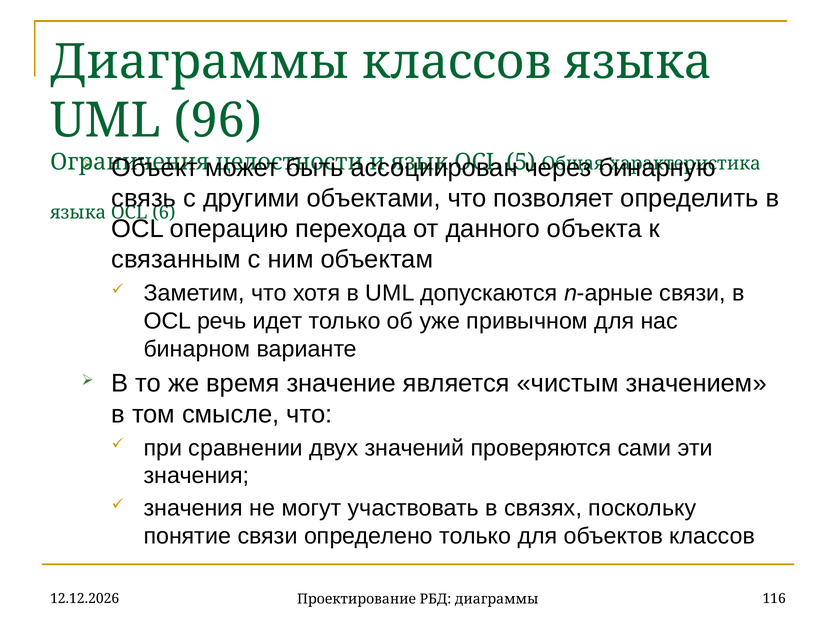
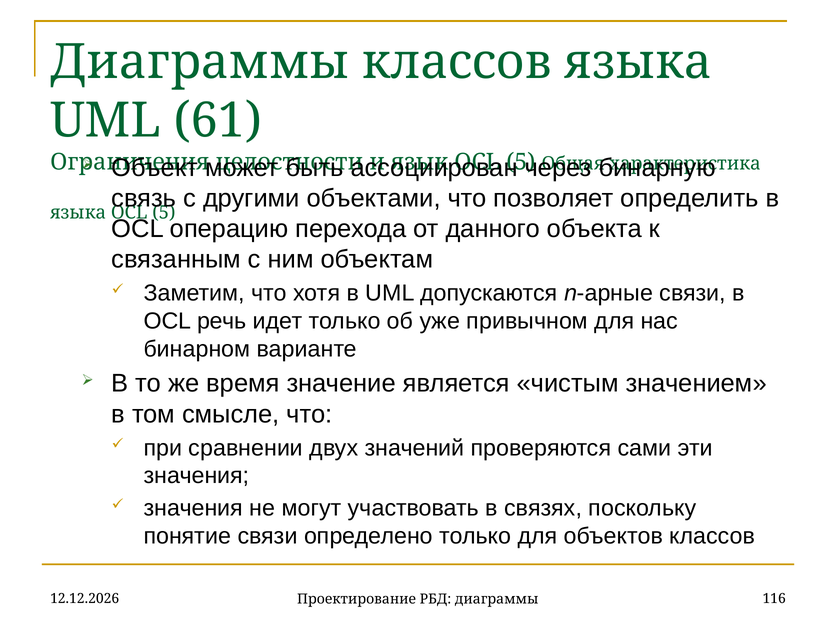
96: 96 -> 61 (218, 121)
6: 6 -> 5 (164, 213)
